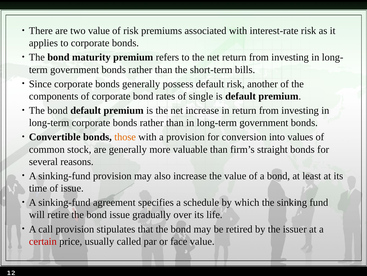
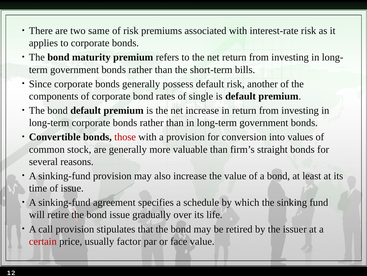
two value: value -> same (99, 31)
those colour: orange -> red (125, 137)
called: called -> factor (129, 241)
